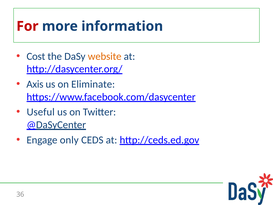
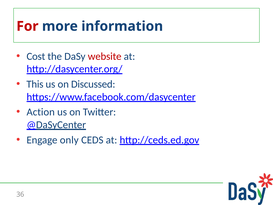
website colour: orange -> red (105, 56)
Axis: Axis -> This (35, 84)
Eliminate: Eliminate -> Discussed (93, 84)
Useful: Useful -> Action (41, 112)
